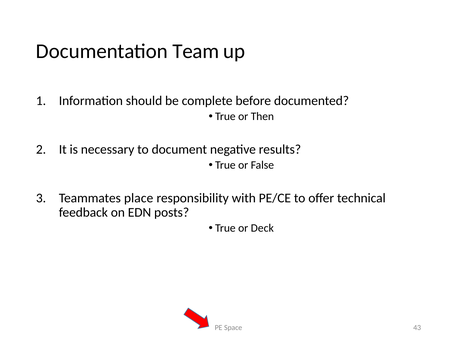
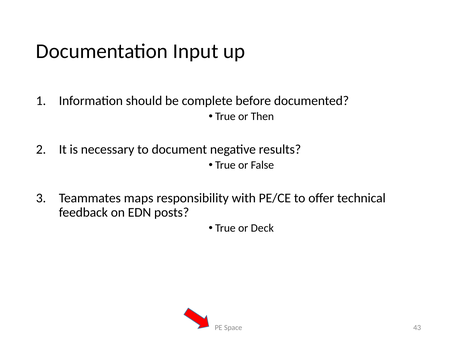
Team: Team -> Input (196, 51)
place: place -> maps (139, 198)
